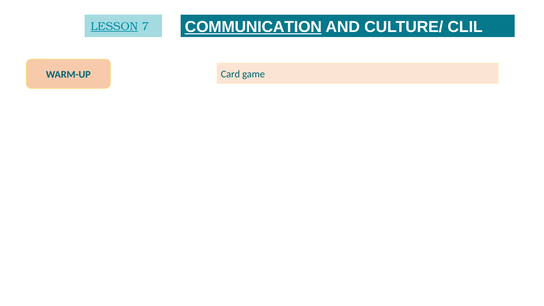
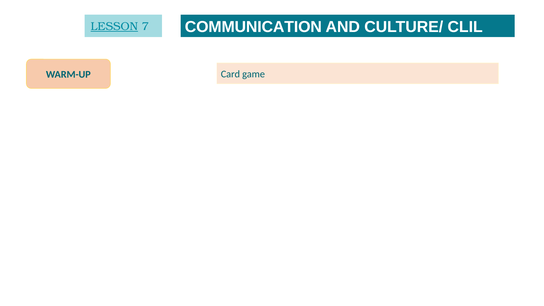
COMMUNICATION underline: present -> none (253, 27)
